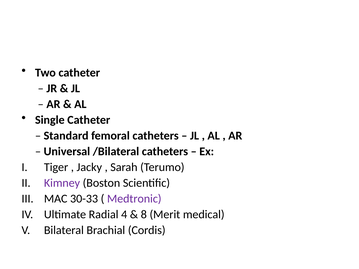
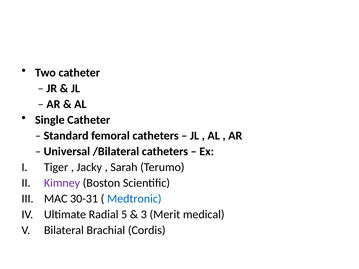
30-33: 30-33 -> 30-31 (84, 199)
Medtronic colour: purple -> blue (134, 199)
4: 4 -> 5 (124, 215)
8: 8 -> 3 (144, 215)
